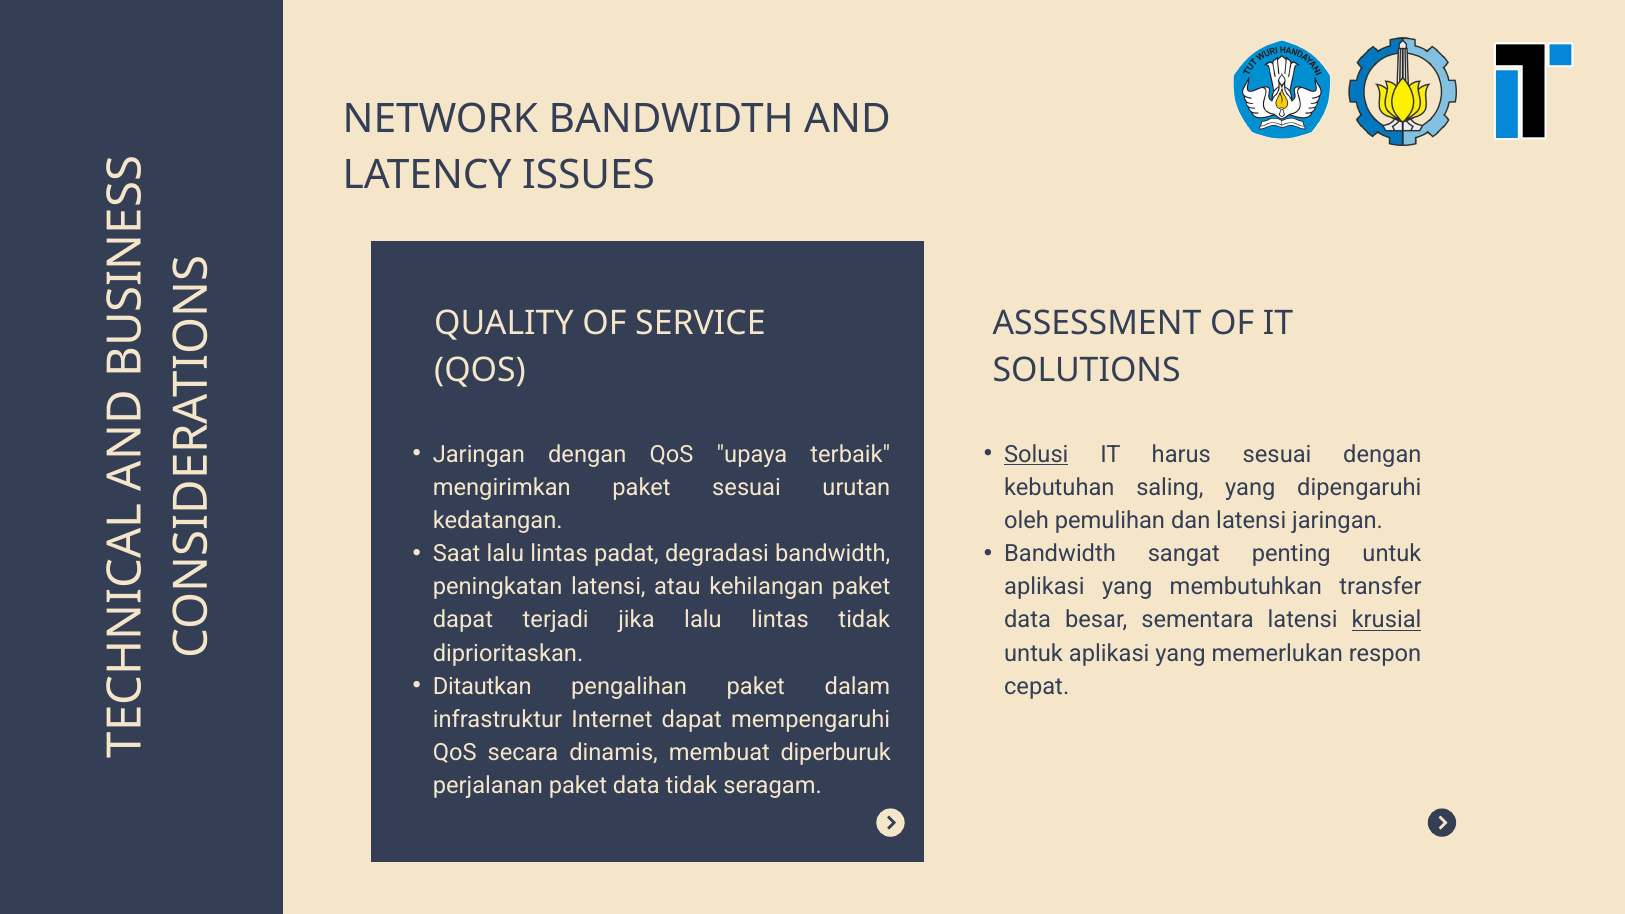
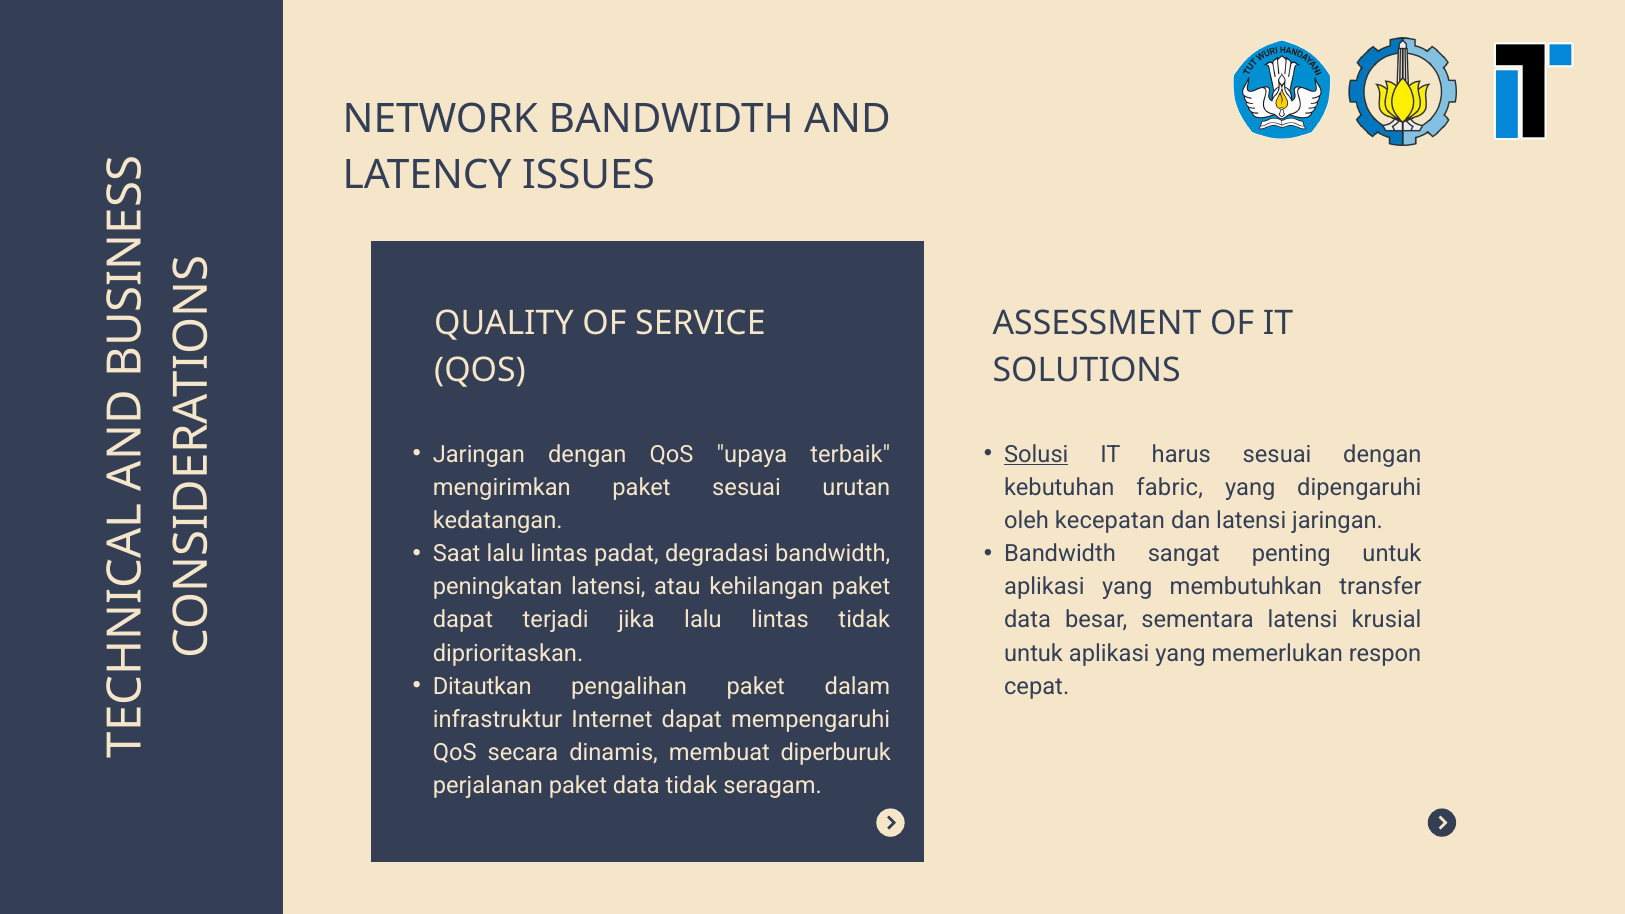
saling: saling -> fabric (1170, 487)
pemulihan: pemulihan -> kecepatan (1110, 521)
krusial underline: present -> none (1387, 620)
